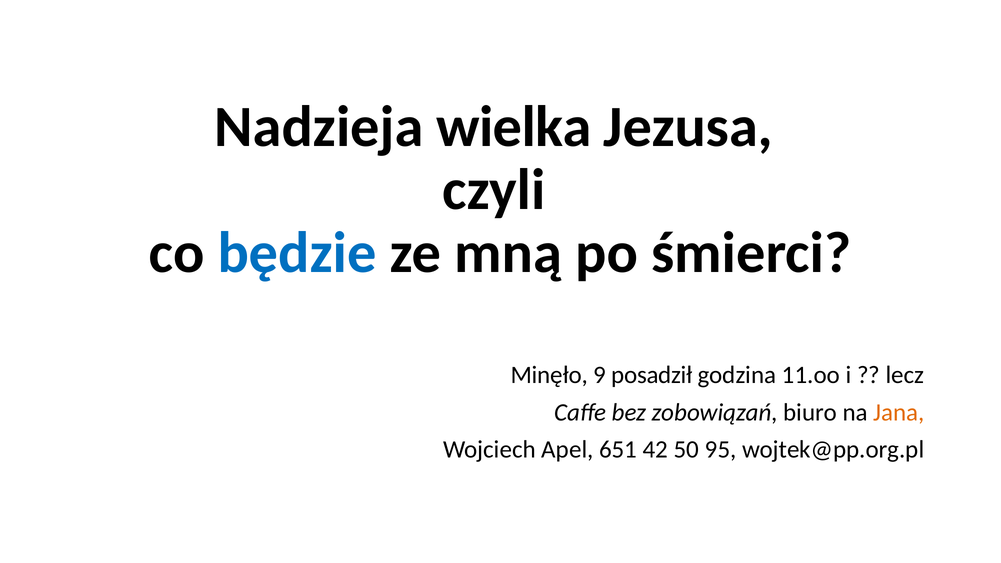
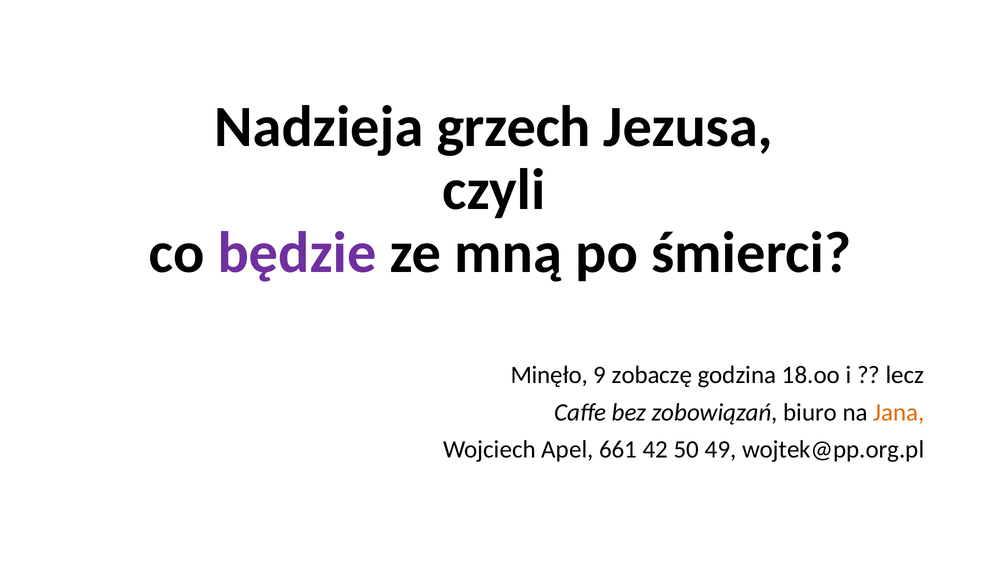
wielka: wielka -> grzech (514, 127)
będzie colour: blue -> purple (297, 253)
posadził: posadził -> zobaczę (652, 375)
11.oo: 11.oo -> 18.oo (811, 375)
651: 651 -> 661 (618, 450)
95: 95 -> 49 (721, 450)
